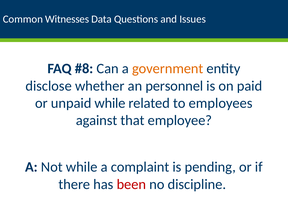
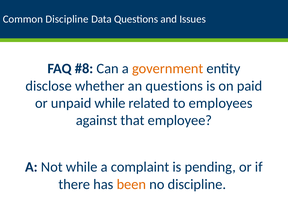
Common Witnesses: Witnesses -> Discipline (67, 19)
an personnel: personnel -> questions (174, 86)
been colour: red -> orange (131, 184)
